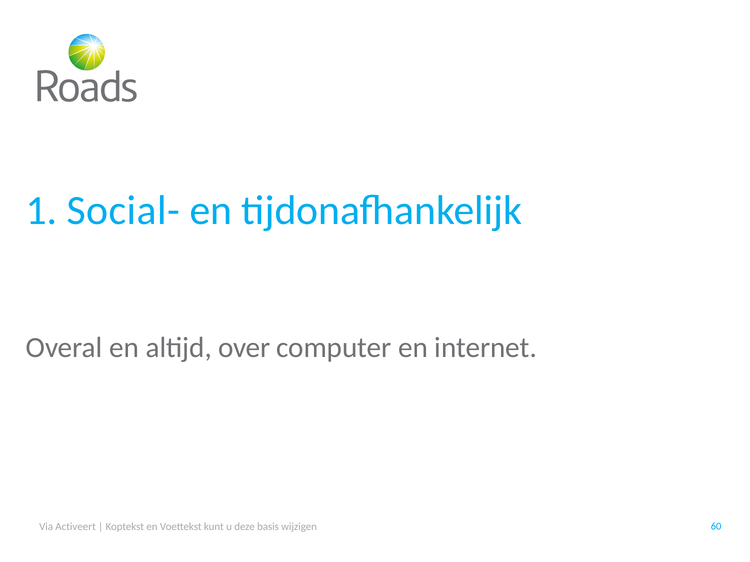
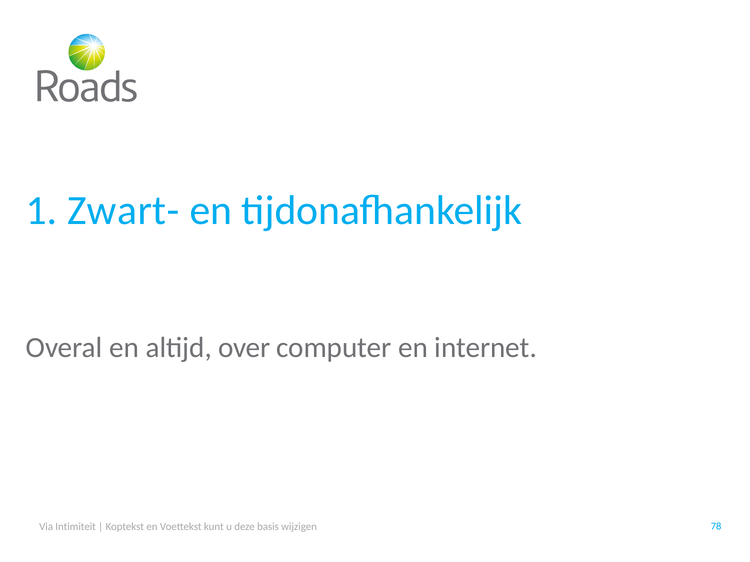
Social-: Social- -> Zwart- (123, 211)
Activeert: Activeert -> Intimiteit (76, 527)
60: 60 -> 78 (716, 527)
